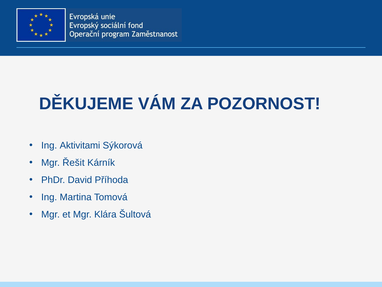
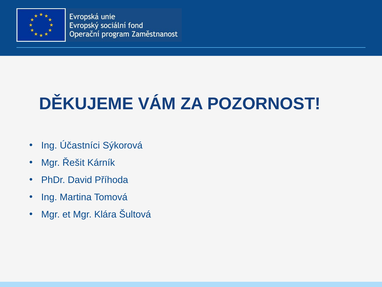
Aktivitami: Aktivitami -> Účastníci (80, 145)
